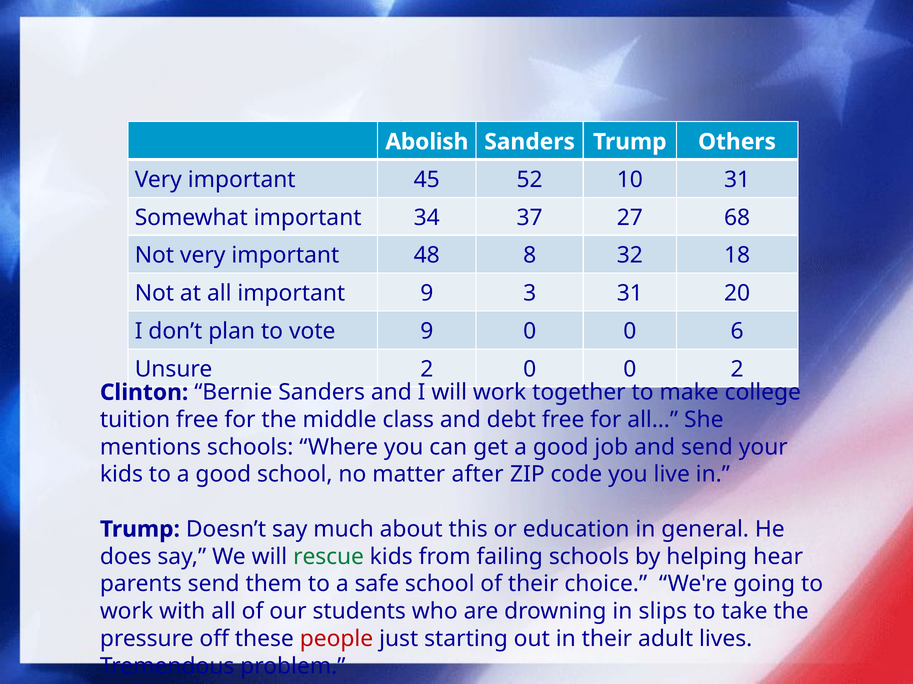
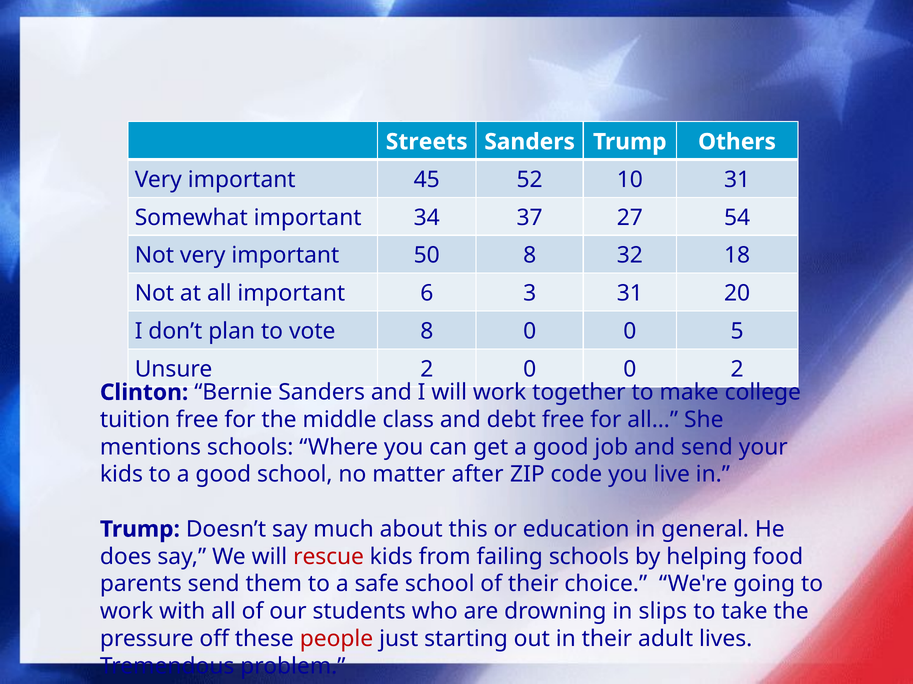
Abolish: Abolish -> Streets (427, 142)
68: 68 -> 54 (737, 218)
48: 48 -> 50 (427, 256)
important 9: 9 -> 6 (427, 294)
vote 9: 9 -> 8 (427, 332)
6: 6 -> 5 (737, 332)
rescue colour: green -> red (329, 557)
hear: hear -> food (778, 557)
